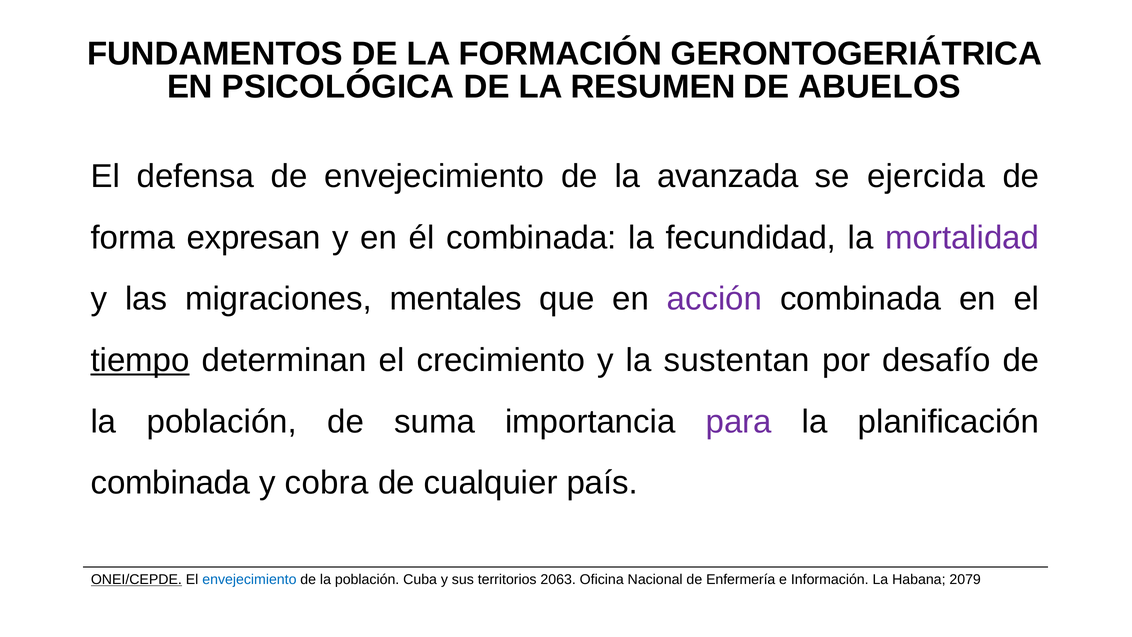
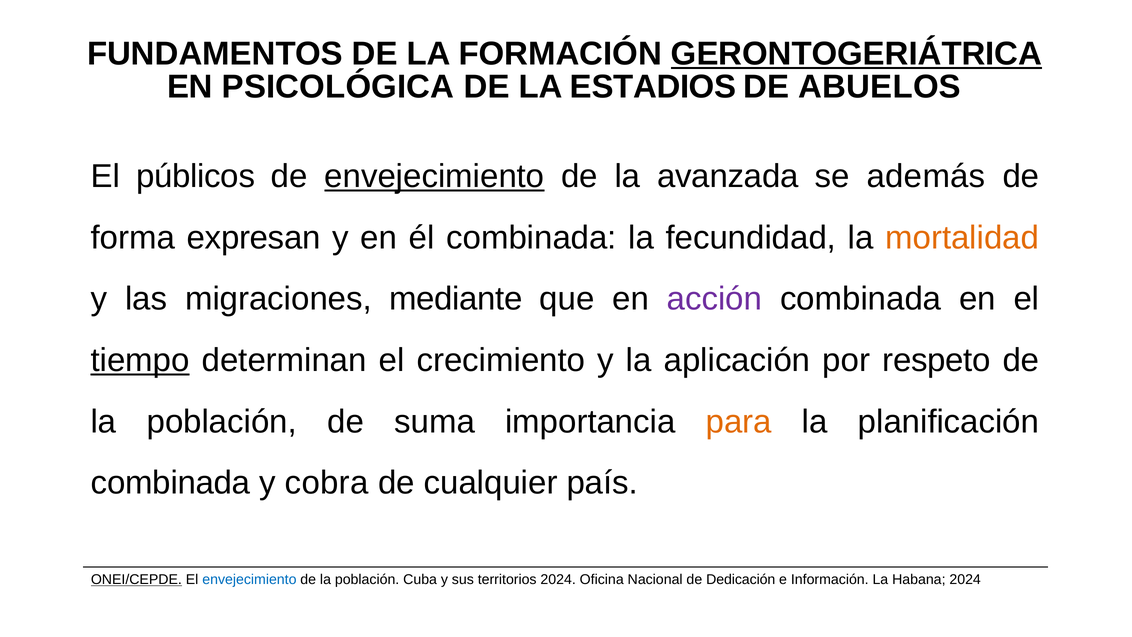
GERONTOGERIÁTRICA underline: none -> present (857, 54)
RESUMEN: RESUMEN -> ESTADIOS (653, 87)
defensa: defensa -> públicos (196, 176)
envejecimiento underline: none -> present (434, 176)
ejercida: ejercida -> además (926, 176)
mortalidad colour: purple -> orange (962, 238)
mentales: mentales -> mediante (456, 299)
sustentan: sustentan -> aplicación (737, 360)
desafío: desafío -> respeto (937, 360)
para colour: purple -> orange (739, 421)
territorios 2063: 2063 -> 2024 (558, 579)
Enfermería: Enfermería -> Dedicación (741, 579)
Habana 2079: 2079 -> 2024 (965, 579)
